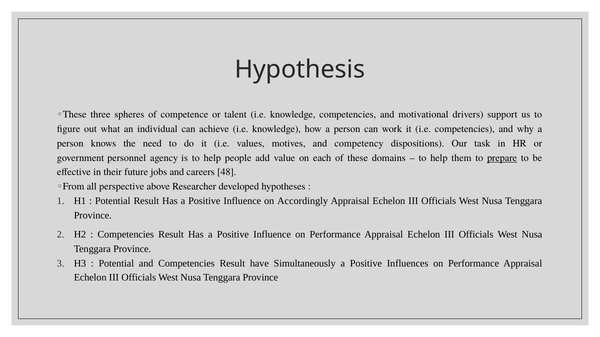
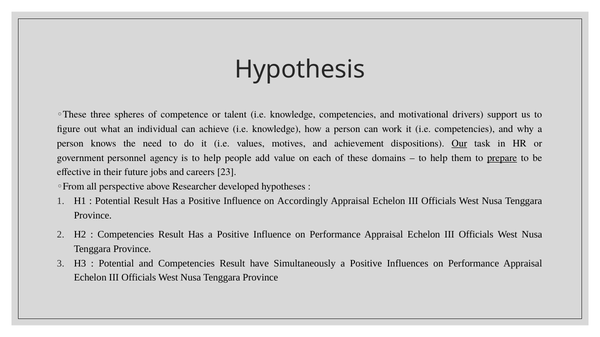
competency: competency -> achievement (359, 144)
Our underline: none -> present (459, 144)
48: 48 -> 23 (227, 172)
